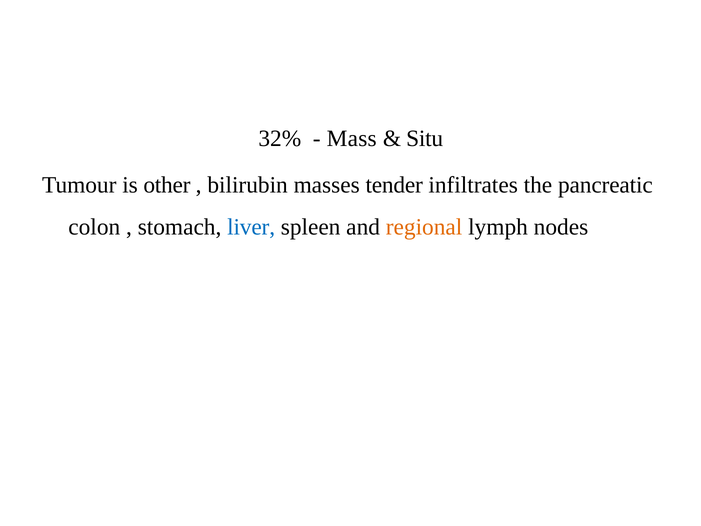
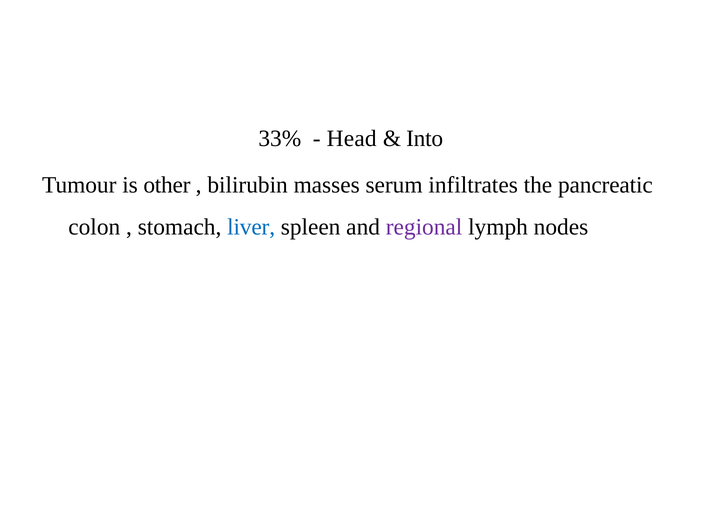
32%: 32% -> 33% (280, 138)
Mass: Mass -> Head (352, 138)
Situ: Situ -> Into (425, 138)
tender: tender -> serum (394, 185)
regional colour: orange -> purple (424, 227)
